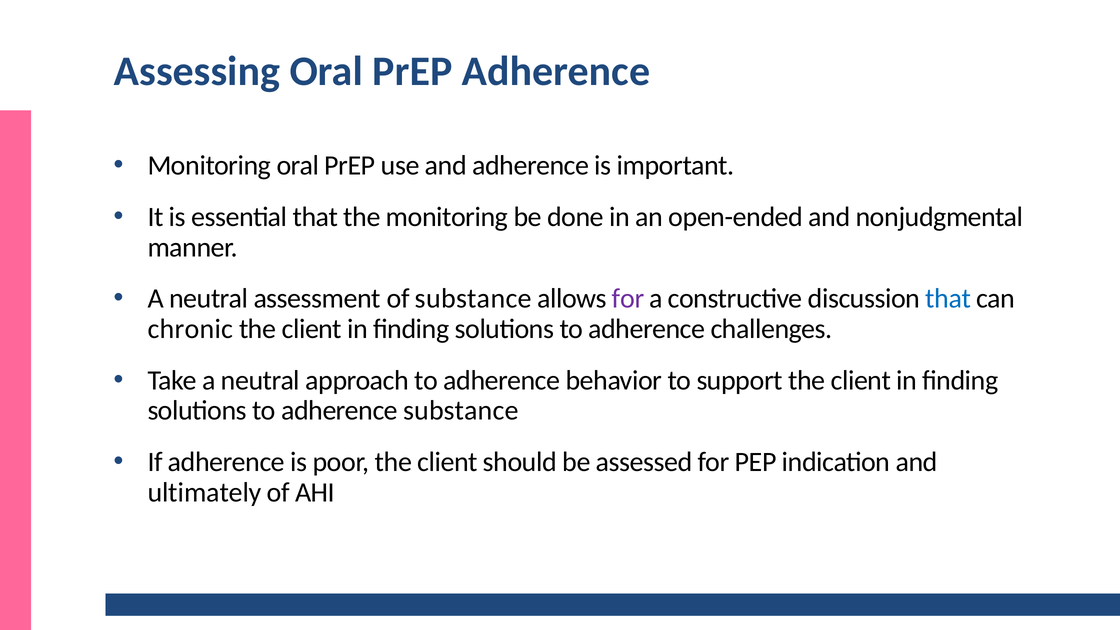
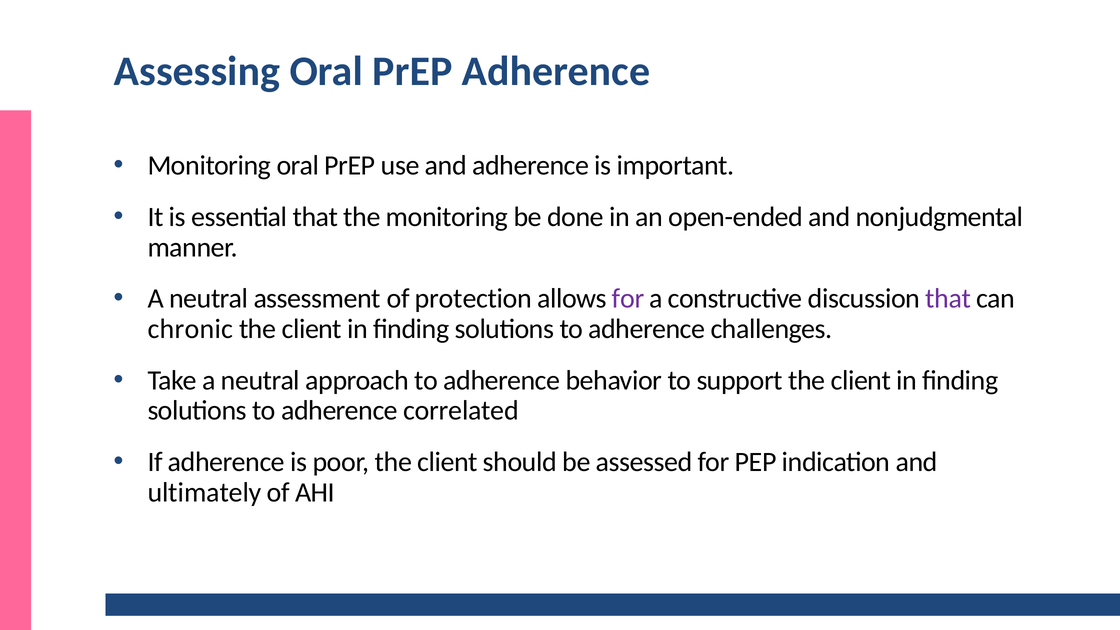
of substance: substance -> protection (474, 299)
that colour: blue -> purple (948, 299)
adherence substance: substance -> correlated (461, 411)
